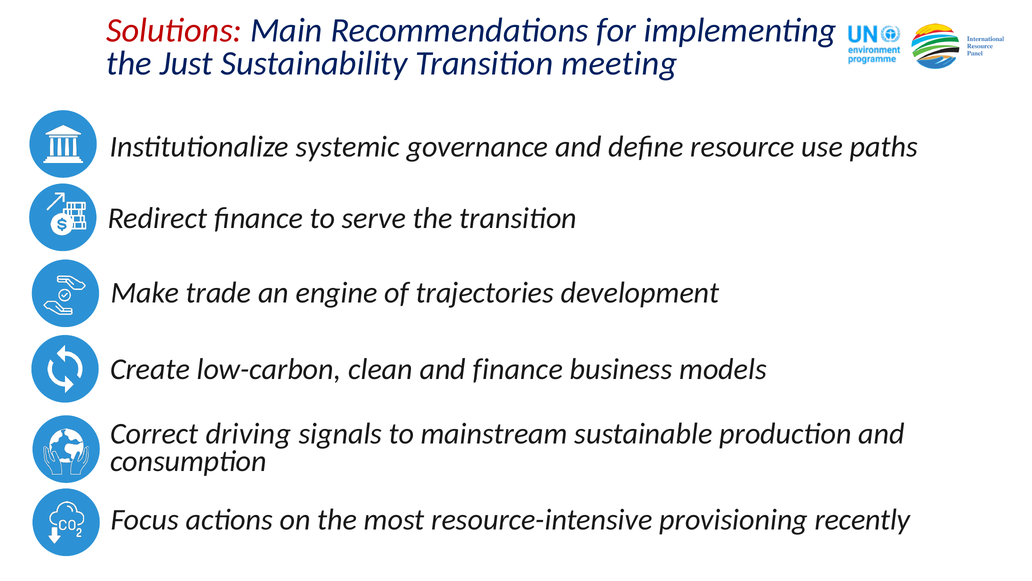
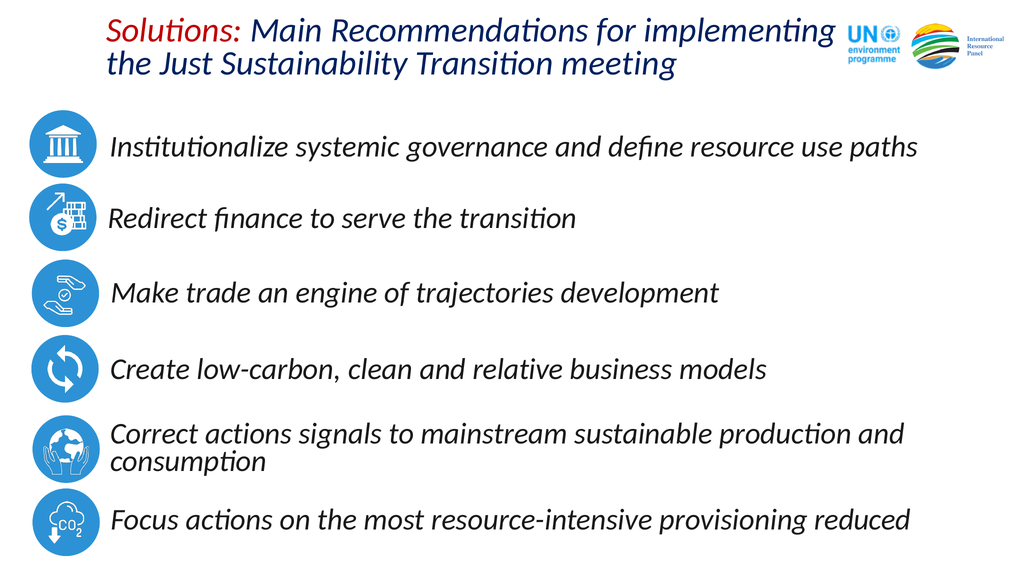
and finance: finance -> relative (518, 369)
Correct driving: driving -> actions (249, 433)
recently: recently -> reduced (863, 519)
